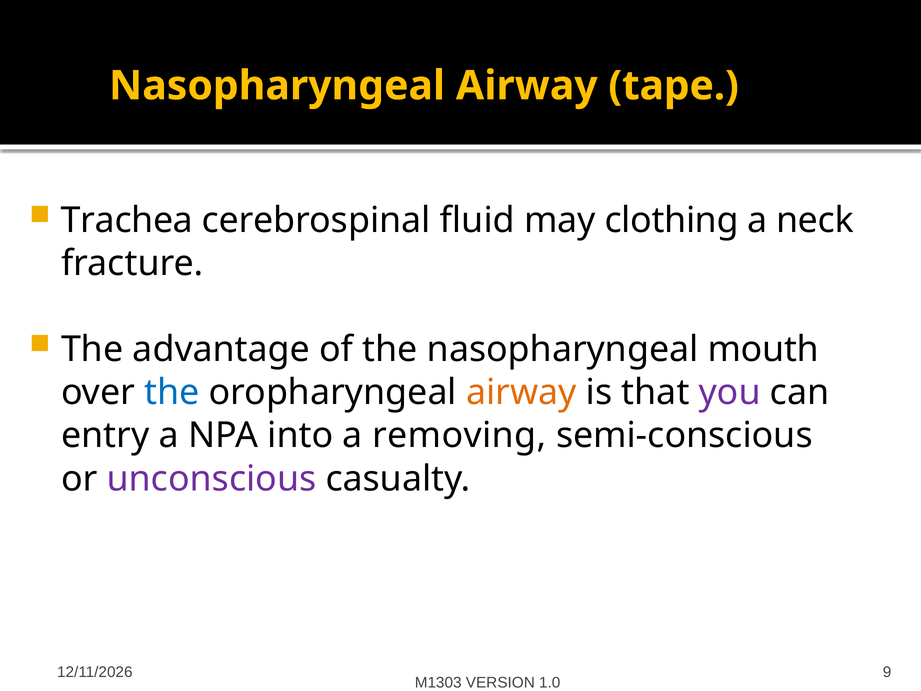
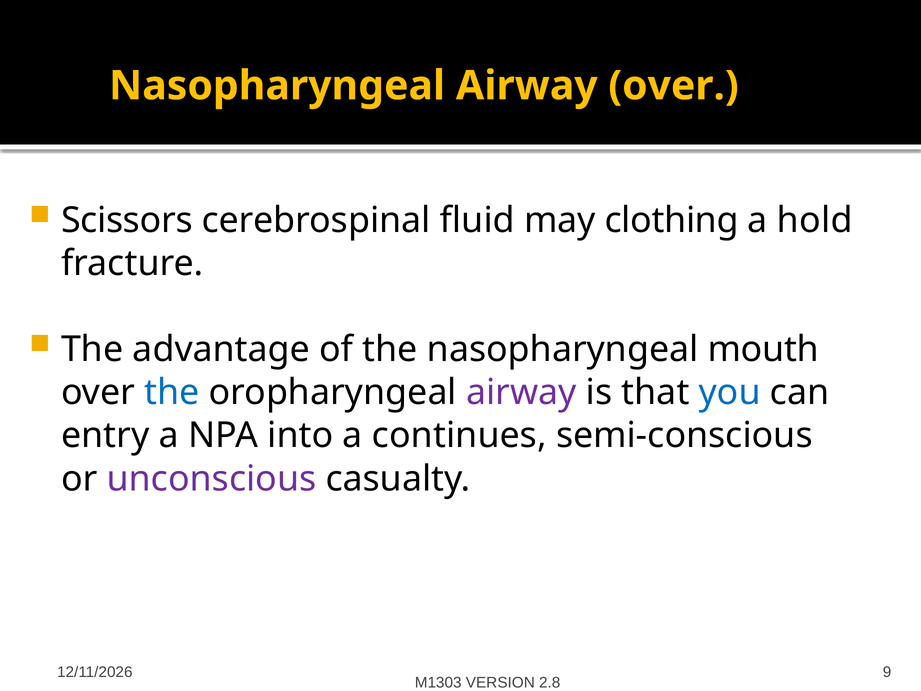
Airway tape: tape -> over (674, 86)
Trachea: Trachea -> Scissors (127, 220)
neck: neck -> hold (815, 220)
airway colour: orange -> purple (521, 393)
you colour: purple -> blue (730, 393)
removing: removing -> continues (459, 436)
1.0: 1.0 -> 2.8 (550, 683)
